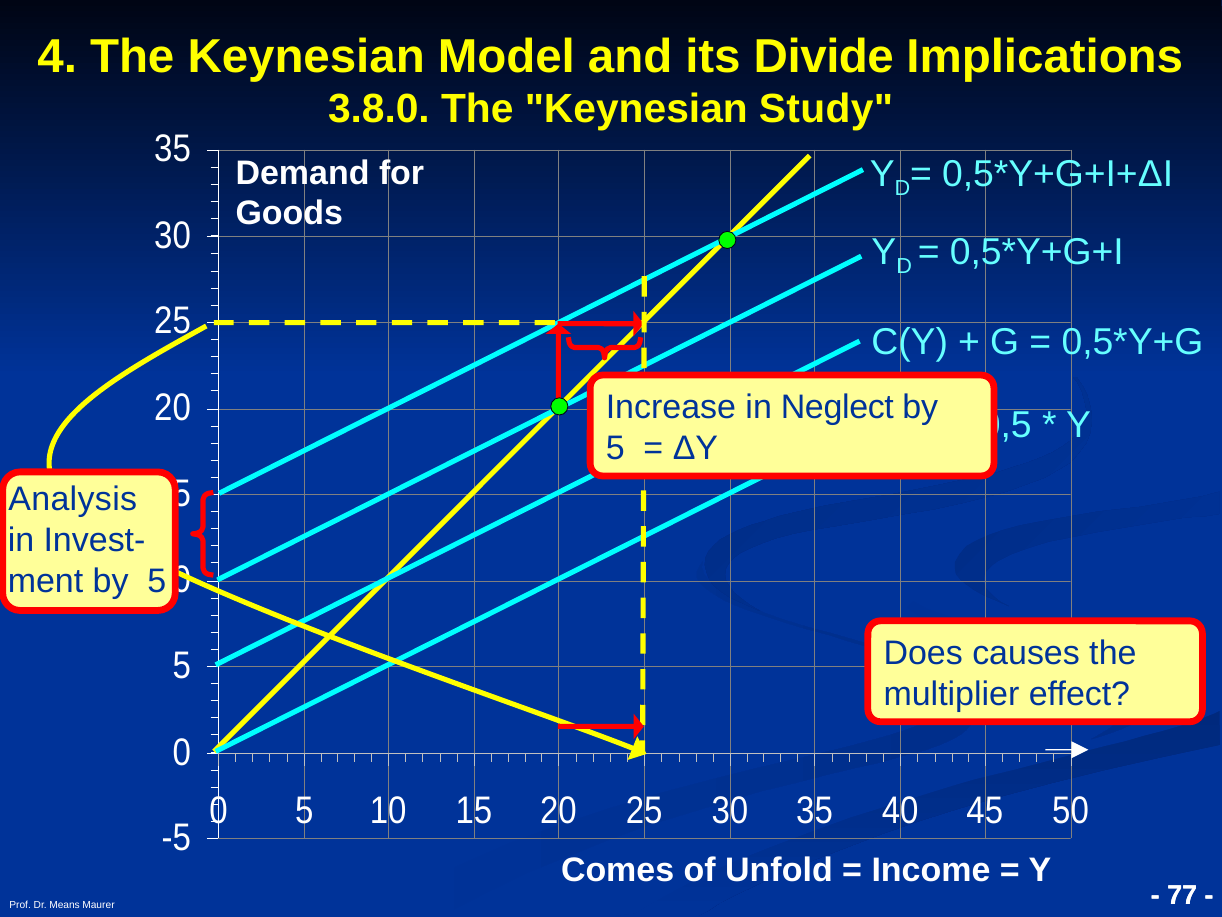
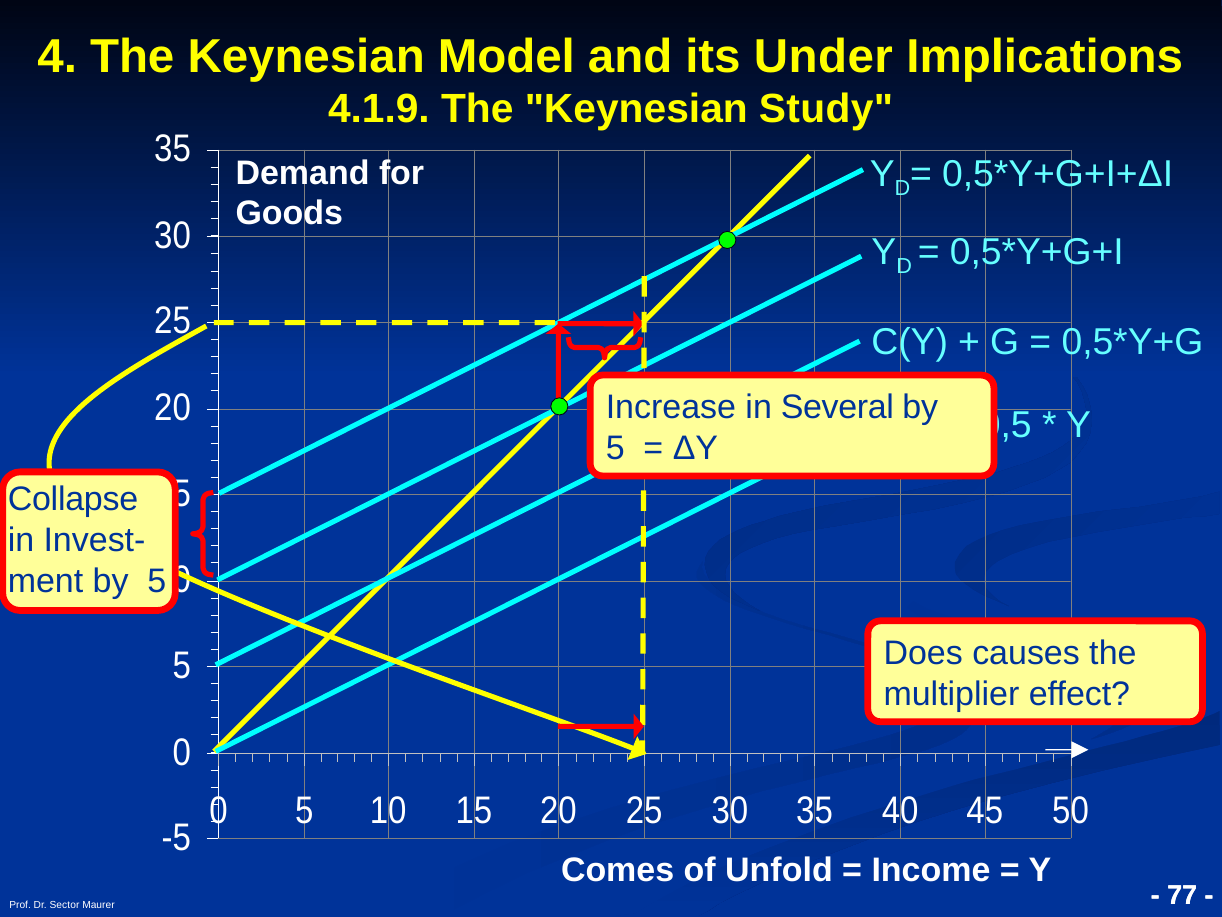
Divide: Divide -> Under (823, 57)
3.8.0: 3.8.0 -> 4.1.9 (379, 109)
Neglect: Neglect -> Several (837, 407)
Analysis: Analysis -> Collapse (73, 499)
Means: Means -> Sector (64, 904)
